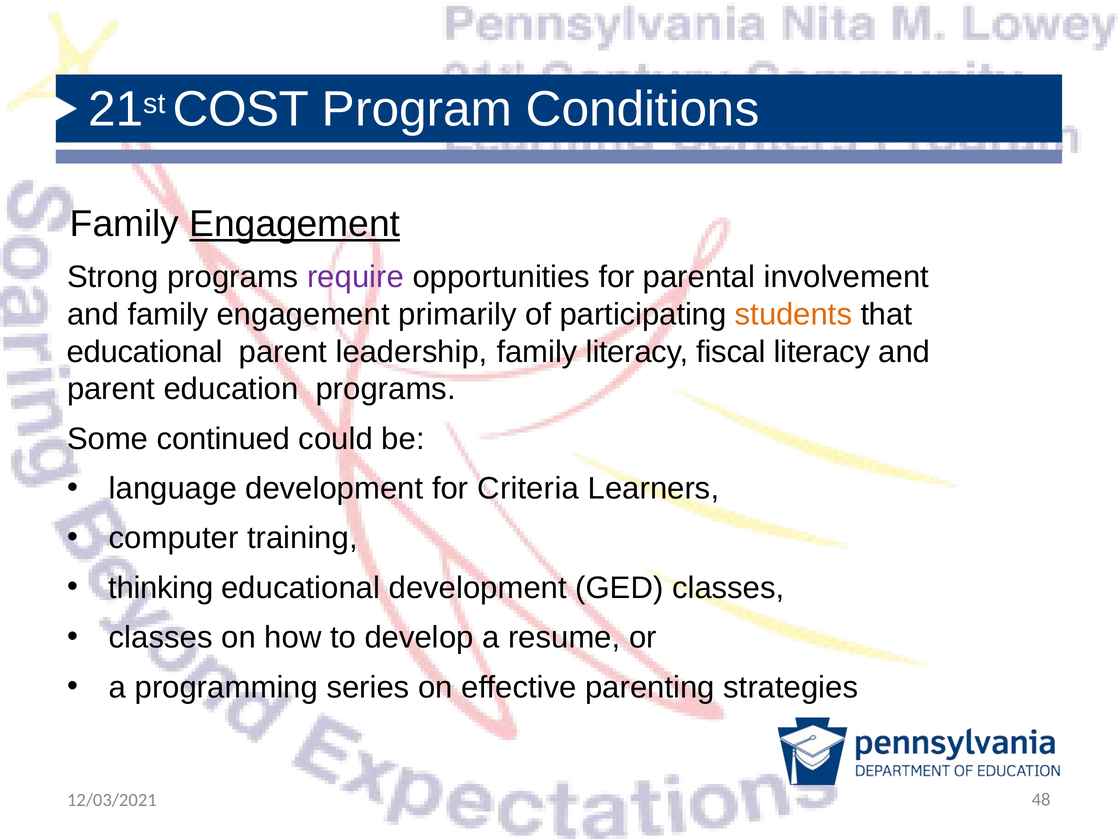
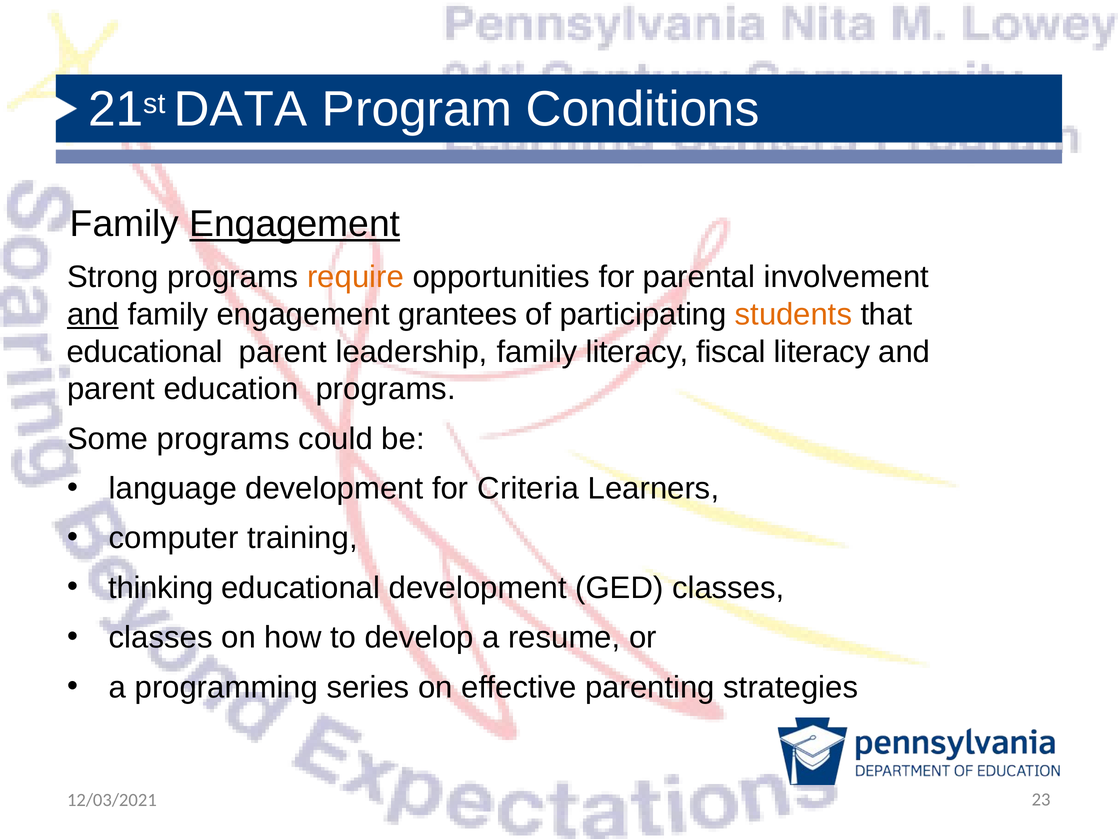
COST: COST -> DATA (241, 109)
require colour: purple -> orange (355, 277)
and underline: none -> present (93, 314)
primarily: primarily -> grantees (458, 314)
Some continued: continued -> programs (223, 439)
48: 48 -> 23 (1041, 799)
